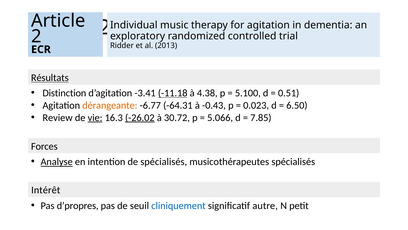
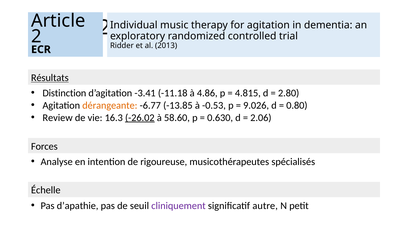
-11.18 underline: present -> none (173, 93)
4.38: 4.38 -> 4.86 (207, 93)
5.100: 5.100 -> 4.815 (248, 93)
0.51: 0.51 -> 2.80 (289, 93)
-64.31: -64.31 -> -13.85 (178, 105)
-0.43: -0.43 -> -0.53 (214, 105)
0.023: 0.023 -> 9.026 (256, 105)
6.50: 6.50 -> 0.80 (297, 105)
vie underline: present -> none (95, 117)
30.72: 30.72 -> 58.60 (177, 117)
5.066: 5.066 -> 0.630 (220, 117)
7.85: 7.85 -> 2.06 (261, 117)
Analyse underline: present -> none (57, 161)
de spécialisés: spécialisés -> rigoureuse (164, 161)
Intérêt: Intérêt -> Échelle (46, 190)
d’propres: d’propres -> d’apathie (78, 205)
cliniquement colour: blue -> purple (179, 205)
